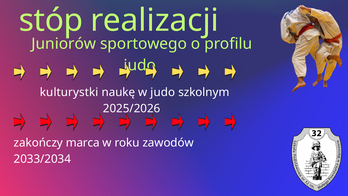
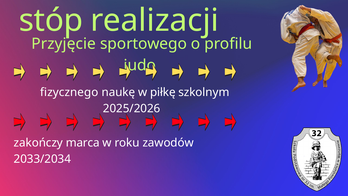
Juniorów: Juniorów -> Przyjęcie (64, 44)
kulturystki: kulturystki -> fizycznego (69, 92)
w judo: judo -> piłkę (163, 92)
